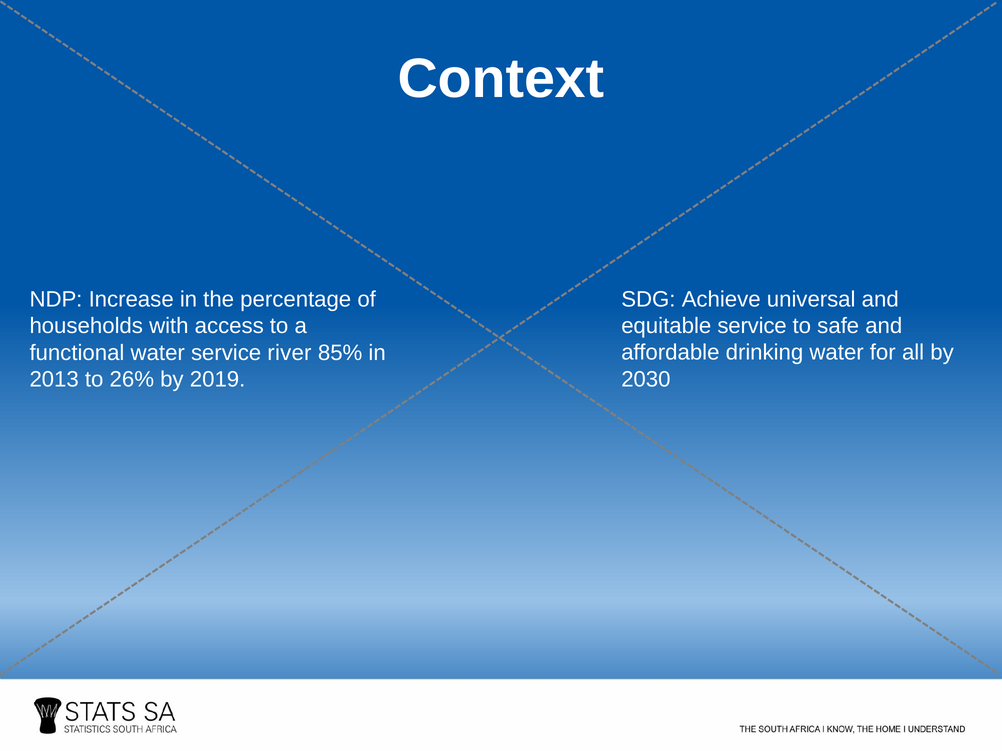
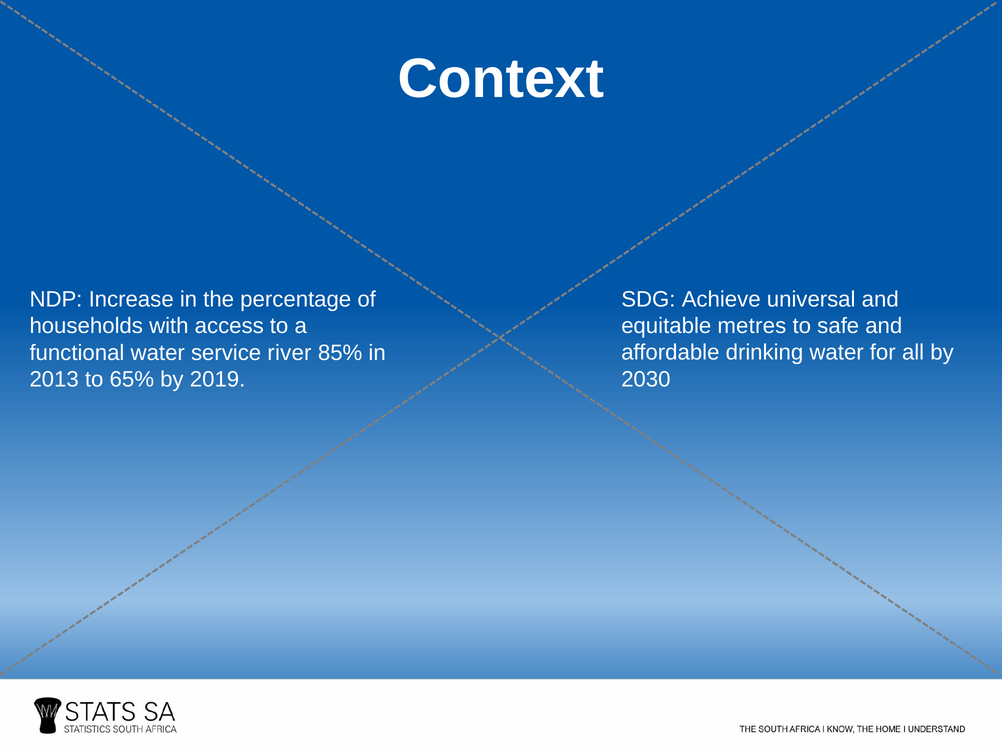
equitable service: service -> metres (752, 326)
26%: 26% -> 65% (132, 380)
